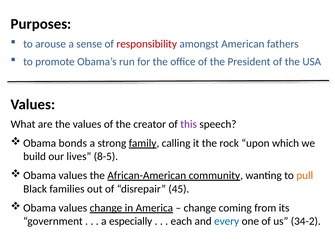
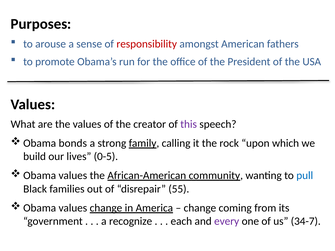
8-5: 8-5 -> 0-5 (106, 157)
pull colour: orange -> blue (305, 176)
45: 45 -> 55 (179, 189)
especially: especially -> recognize (131, 222)
every colour: blue -> purple (227, 222)
34-2: 34-2 -> 34-7 (306, 222)
